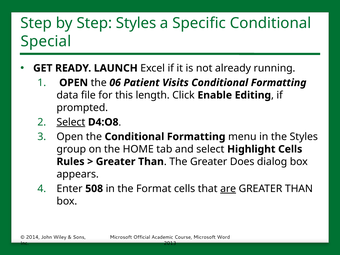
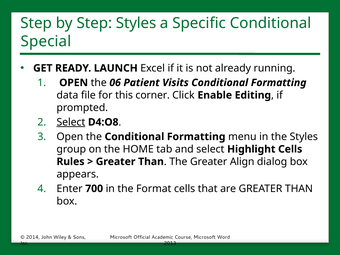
length: length -> corner (153, 95)
Does: Does -> Align (242, 162)
508: 508 -> 700 (94, 189)
are underline: present -> none (228, 189)
